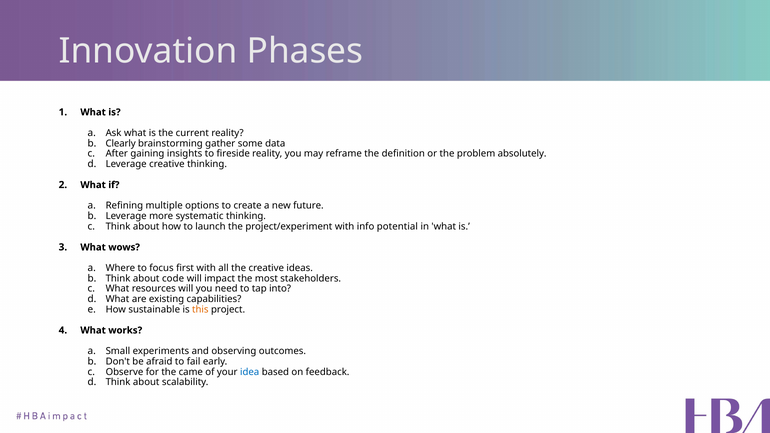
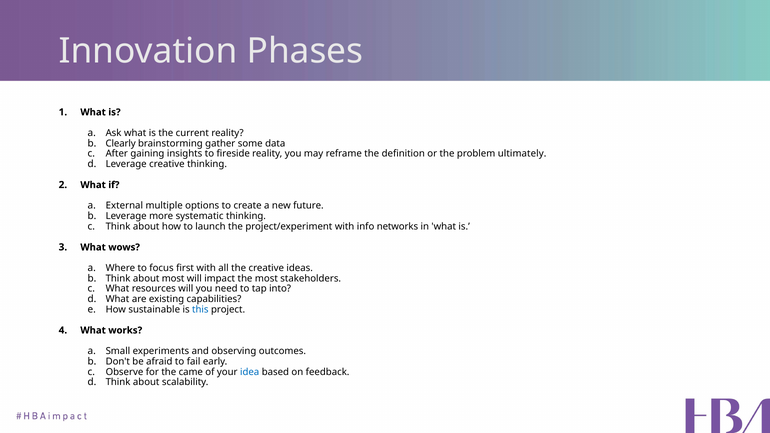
absolutely: absolutely -> ultimately (522, 154)
Refining: Refining -> External (124, 206)
potential: potential -> networks (397, 227)
about code: code -> most (173, 278)
this colour: orange -> blue (200, 310)
